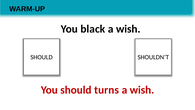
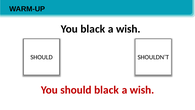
should turns: turns -> black (107, 90)
